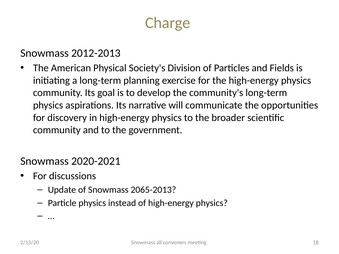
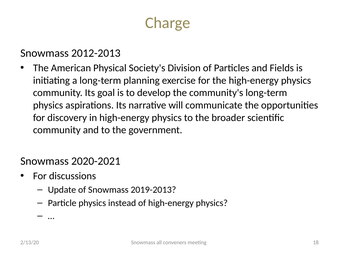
2065-2013: 2065-2013 -> 2019-2013 (153, 190)
